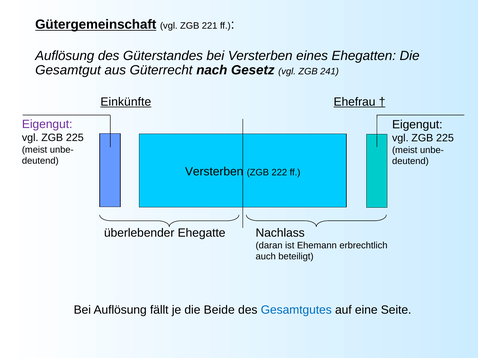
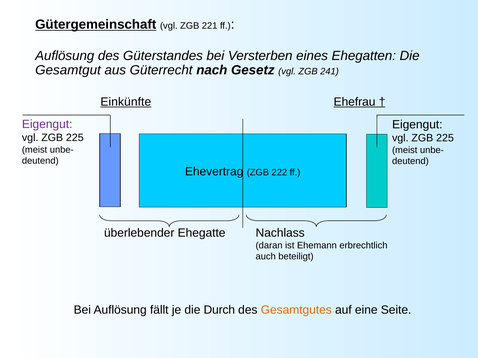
Versterben: Versterben -> Ehevertrag (214, 172)
Beide: Beide -> Durch (219, 310)
Gesamtgutes colour: blue -> orange (296, 310)
